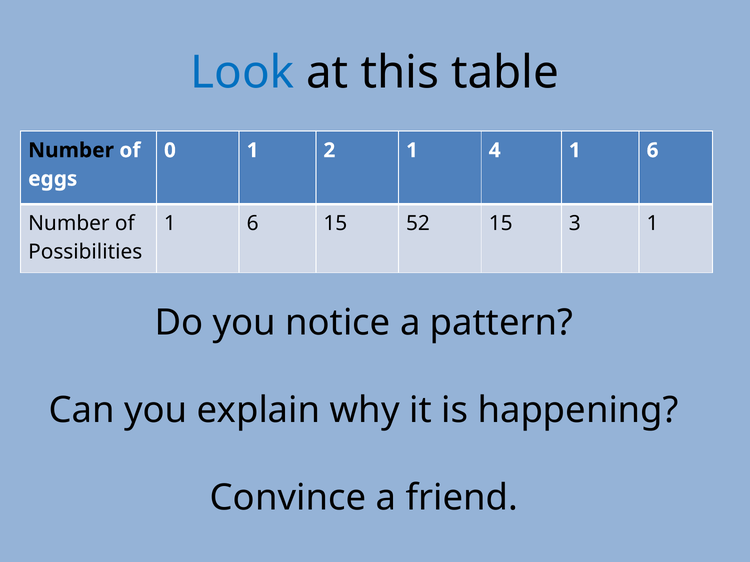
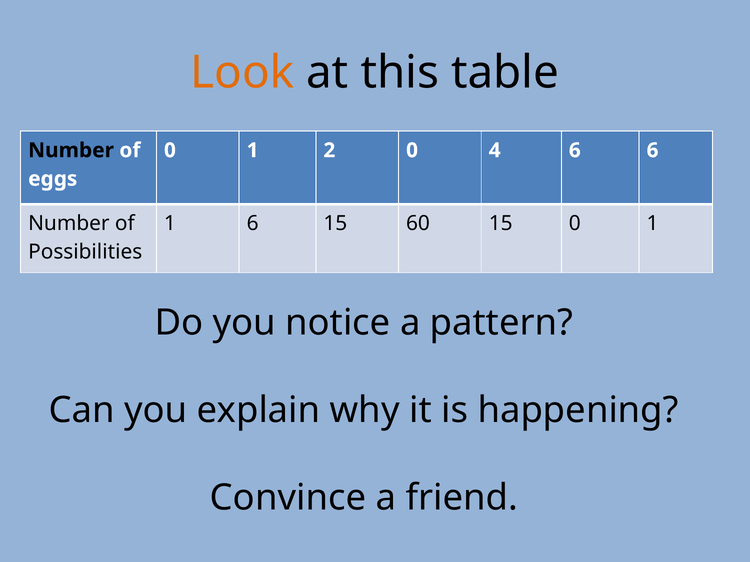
Look colour: blue -> orange (242, 73)
2 1: 1 -> 0 (412, 151)
4 1: 1 -> 6 (575, 151)
52: 52 -> 60 (418, 224)
15 3: 3 -> 0 (575, 224)
